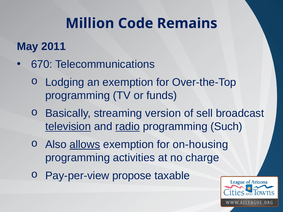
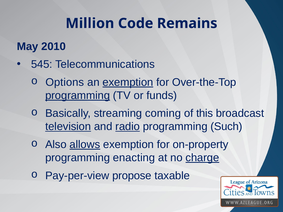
2011: 2011 -> 2010 (54, 47)
670: 670 -> 545 (42, 64)
Lodging: Lodging -> Options (65, 82)
exemption underline: none -> present (128, 82)
programming underline: none -> present (78, 96)
version: version -> coming (163, 114)
sell: sell -> this (205, 114)
on-housing: on-housing -> on-property (201, 145)
activities: activities -> enacting (134, 158)
charge underline: none -> present (202, 158)
